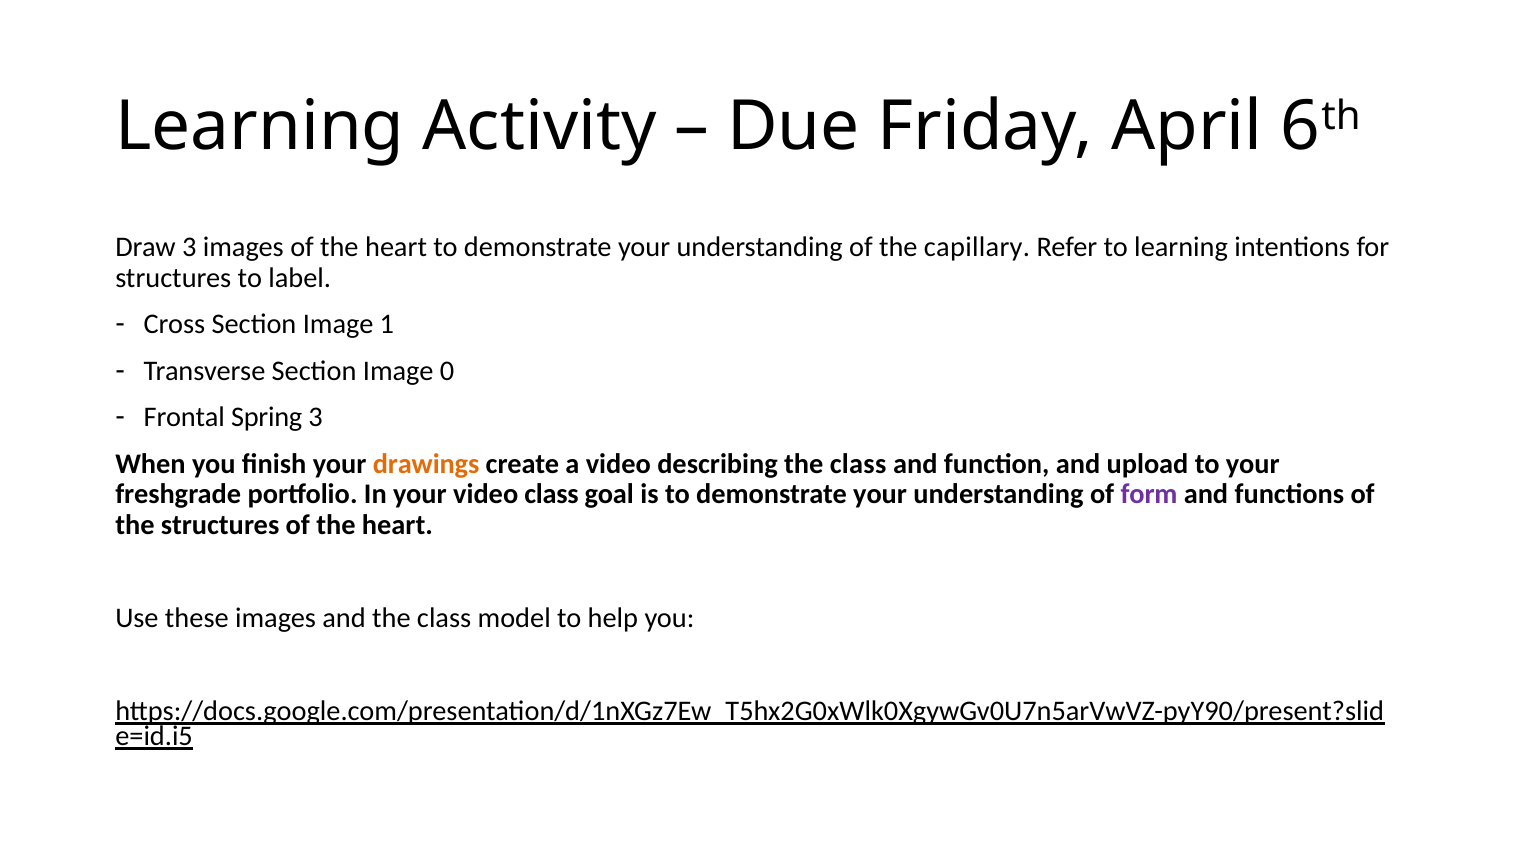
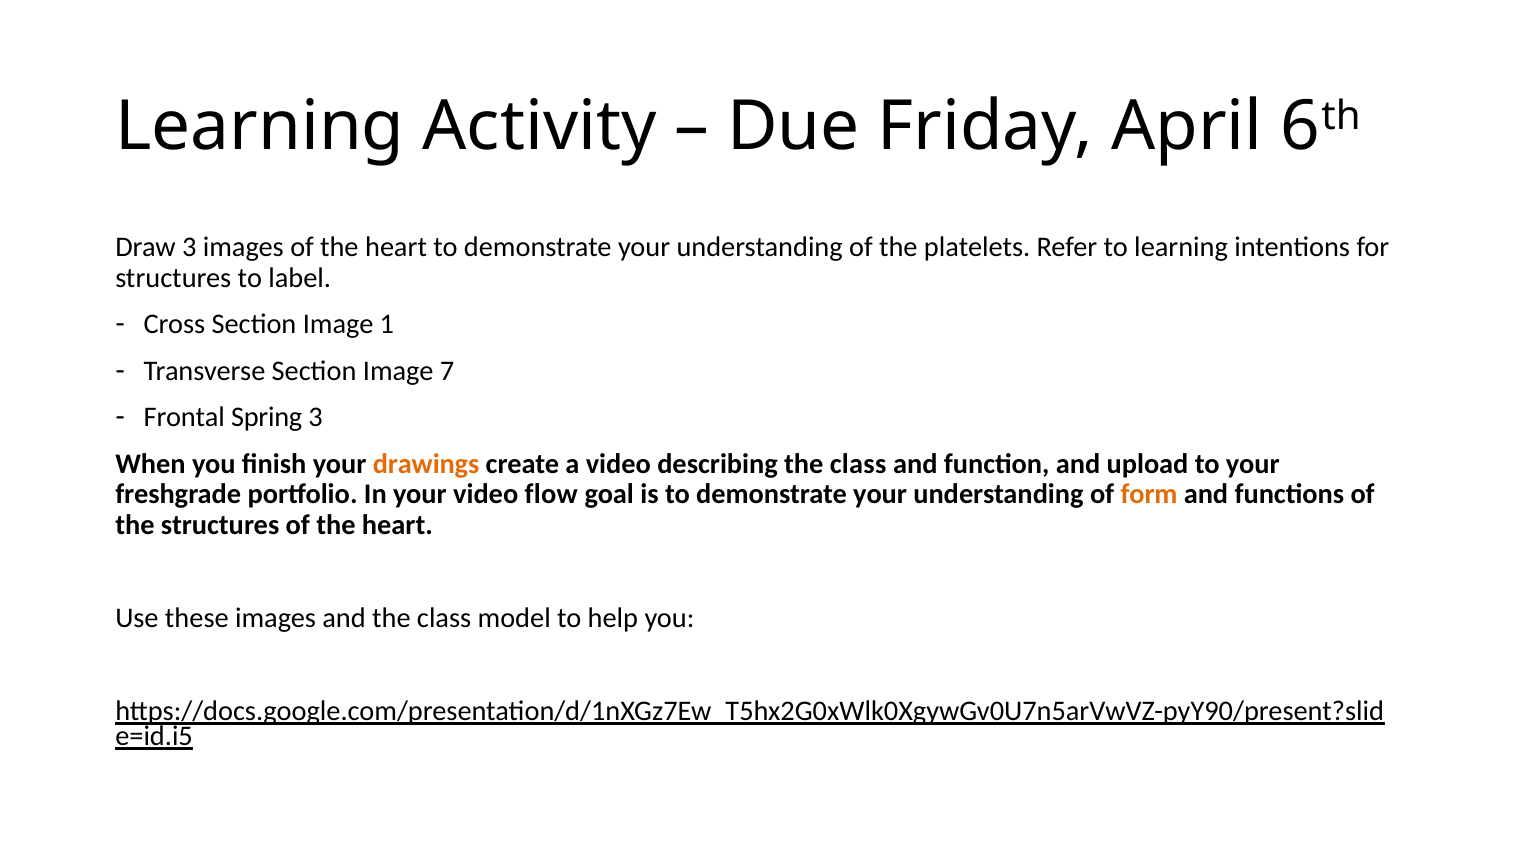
capillary: capillary -> platelets (977, 247)
0: 0 -> 7 (447, 371)
video class: class -> flow (551, 494)
form colour: purple -> orange (1149, 494)
